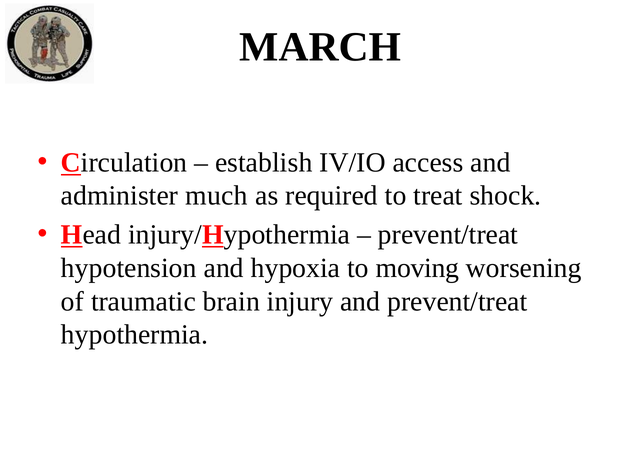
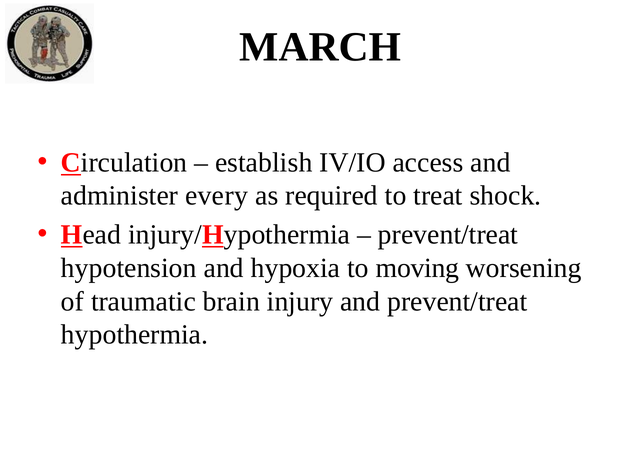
much: much -> every (217, 196)
